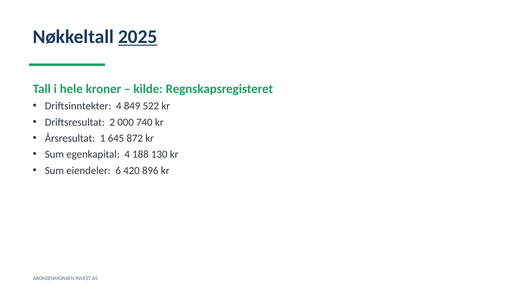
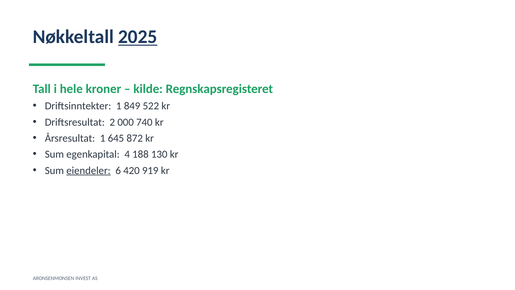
Driftsinntekter 4: 4 -> 1 (119, 106)
eiendeler underline: none -> present (89, 170)
896: 896 -> 919 (150, 170)
